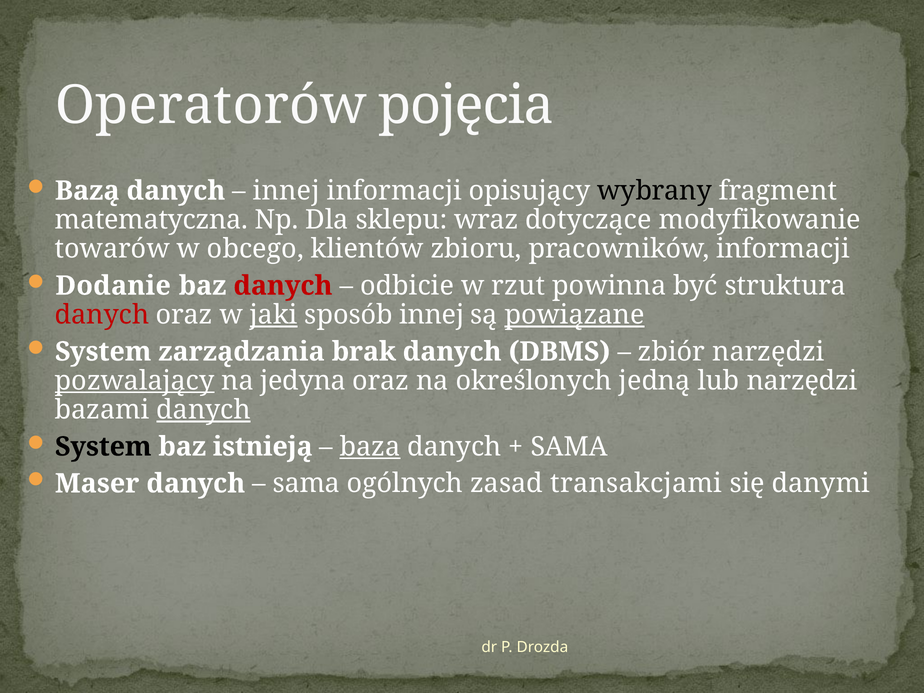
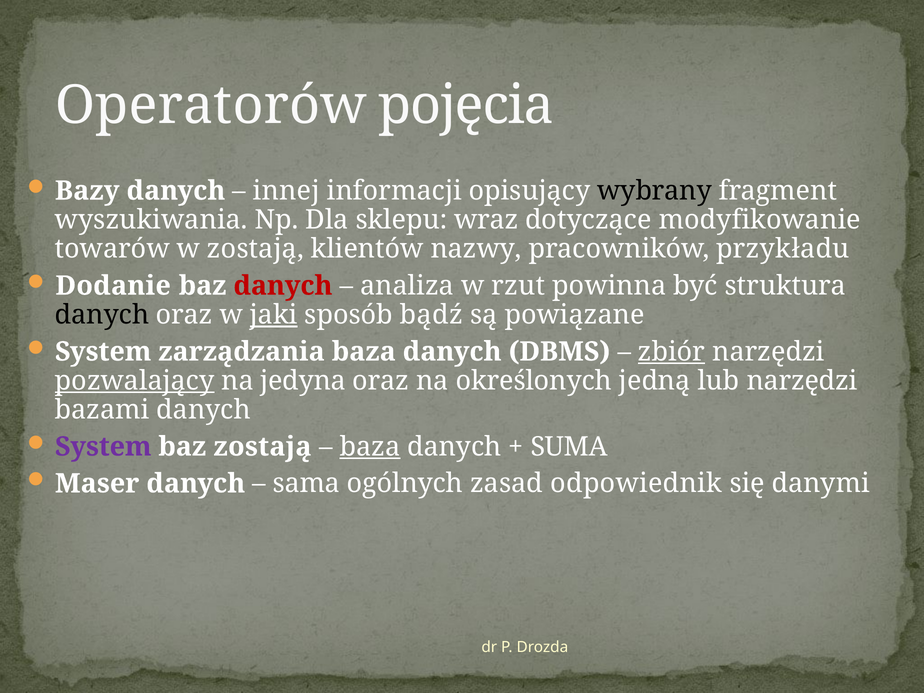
Bazą: Bazą -> Bazy (87, 191)
matematyczna: matematyczna -> wyszukiwania (151, 220)
w obcego: obcego -> zostają (255, 249)
zbioru: zbioru -> nazwy (476, 249)
pracowników informacji: informacji -> przykładu (783, 249)
odbicie: odbicie -> analiza (407, 286)
danych colour: red -> black (102, 315)
sposób innej: innej -> bądź (431, 315)
powiązane underline: present -> none (575, 315)
zarządzania brak: brak -> baza (364, 352)
zbiór underline: none -> present (672, 352)
danych underline: present -> none (204, 410)
System colour: black -> purple (103, 447)
baz istnieją: istnieją -> zostają (263, 447)
SAMA: SAMA -> SUMA (569, 447)
transakcjami: transakcjami -> odpowiednik (636, 484)
